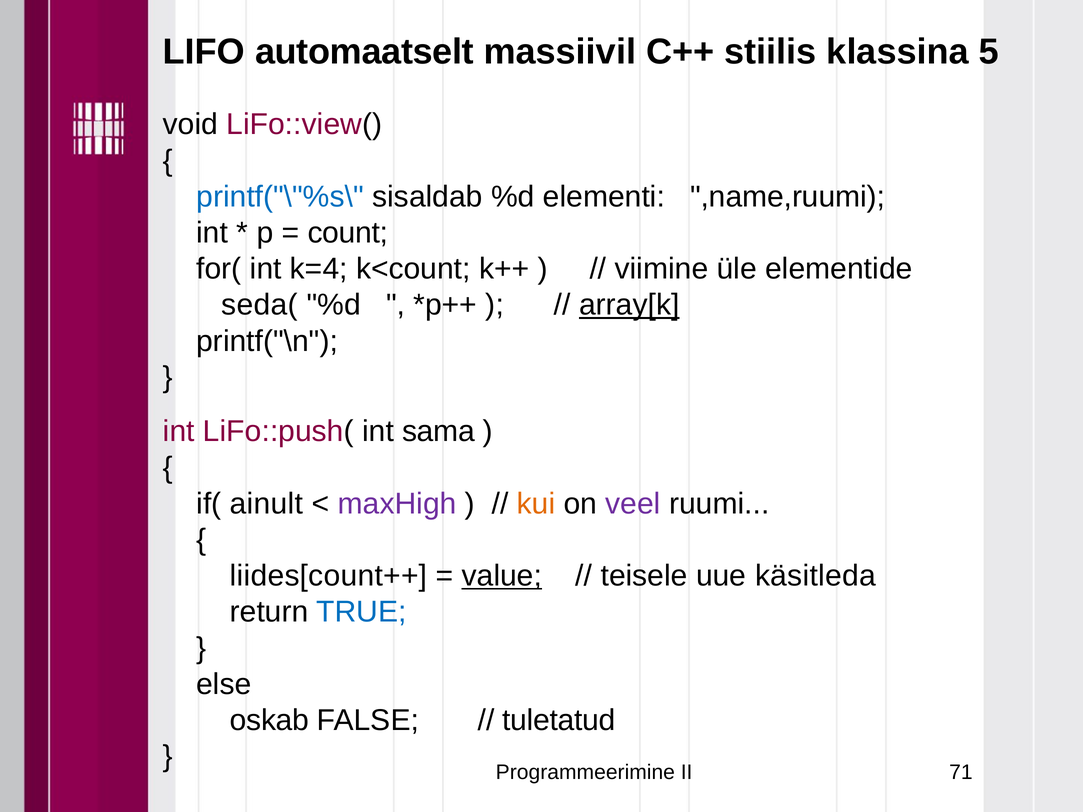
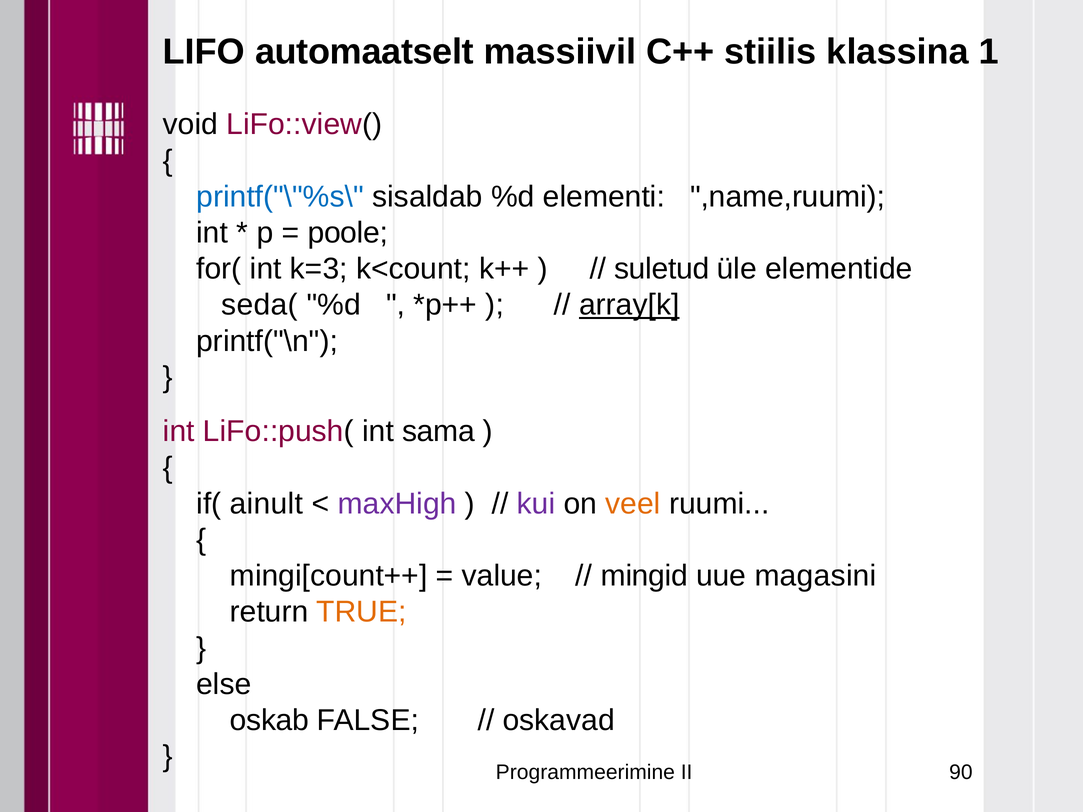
5: 5 -> 1 (989, 52)
count: count -> poole (348, 233)
k=4: k=4 -> k=3 (319, 269)
viimine: viimine -> suletud (662, 269)
kui colour: orange -> purple (536, 504)
veel colour: purple -> orange (633, 504)
liides[count++: liides[count++ -> mingi[count++ (329, 576)
value underline: present -> none (502, 576)
teisele: teisele -> mingid (644, 576)
käsitleda: käsitleda -> magasini (816, 576)
TRUE colour: blue -> orange (362, 612)
tuletatud: tuletatud -> oskavad (559, 721)
71: 71 -> 90 (961, 772)
